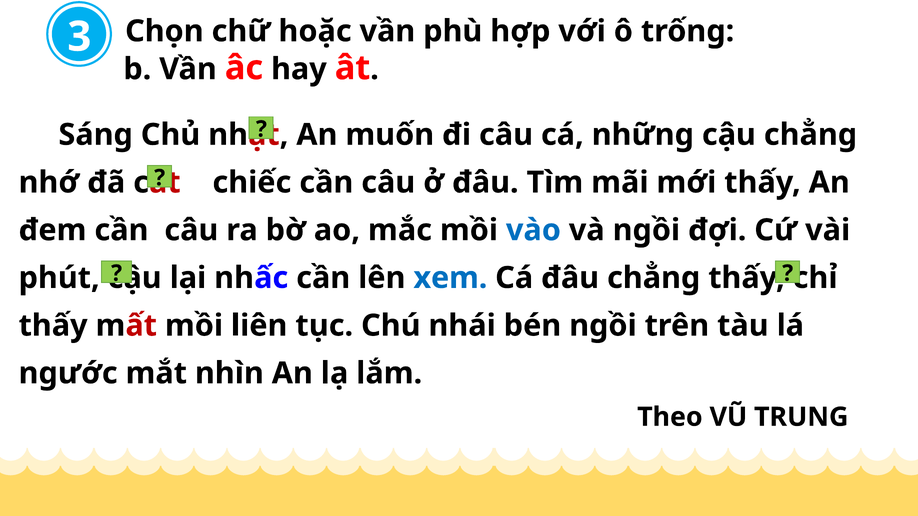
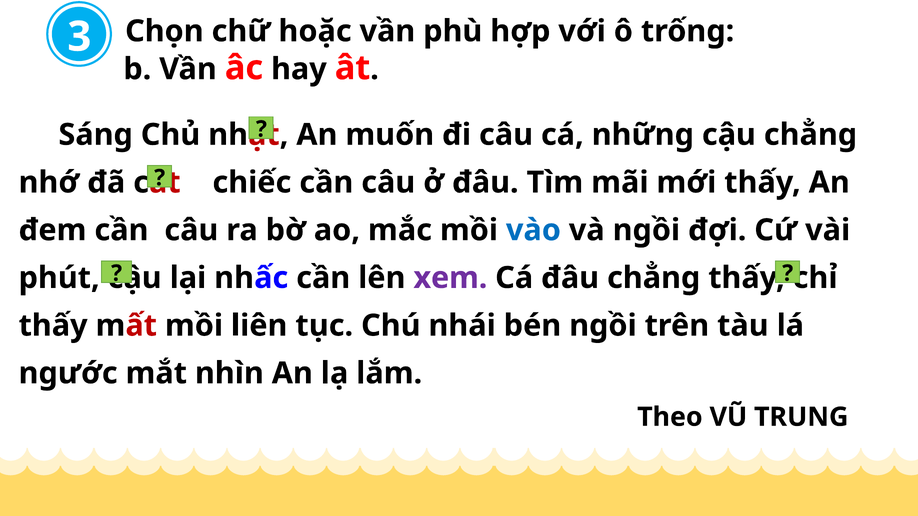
xem colour: blue -> purple (450, 278)
